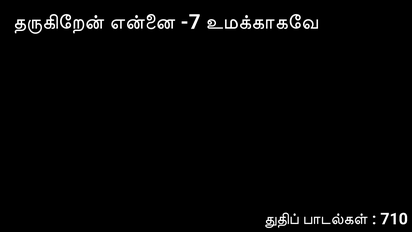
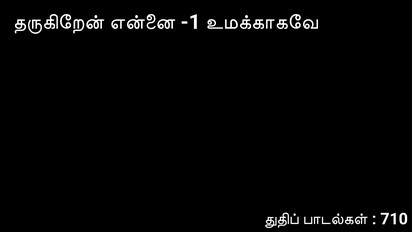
-7: -7 -> -1 (191, 22)
